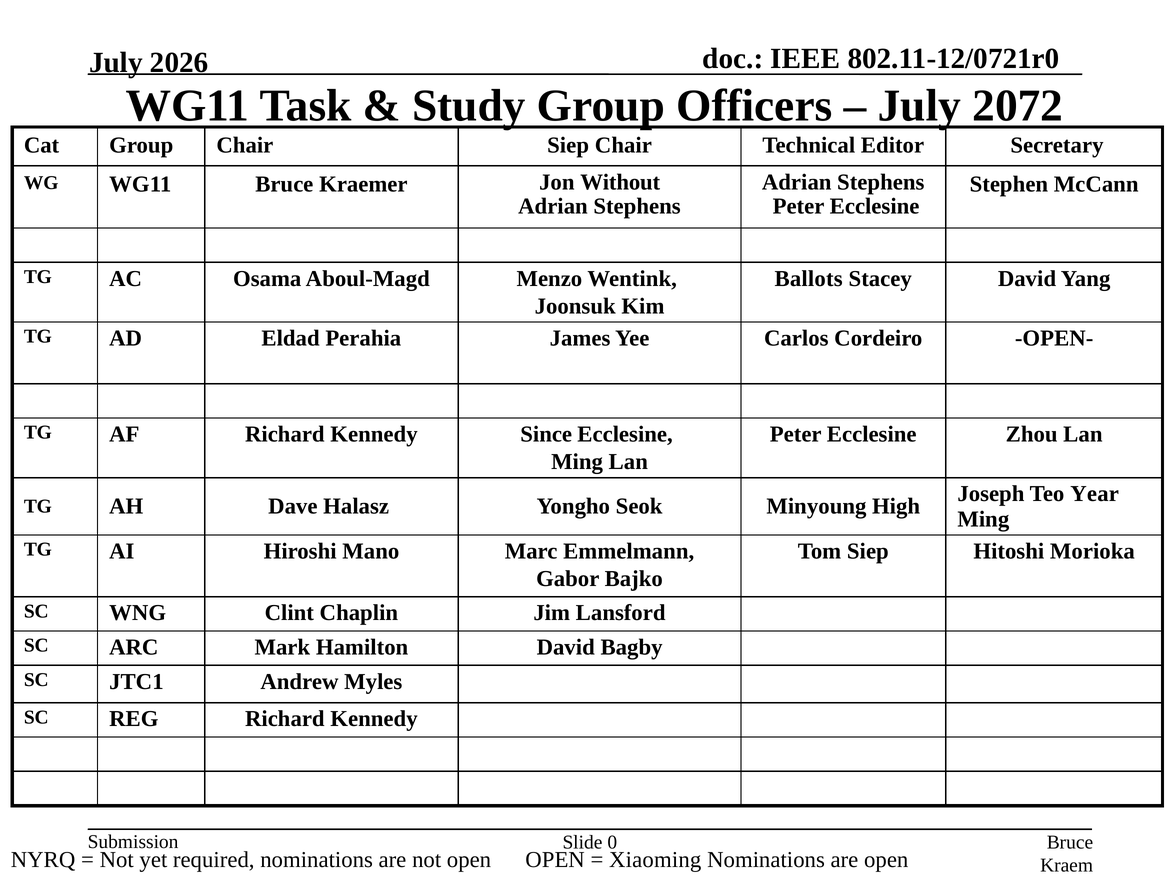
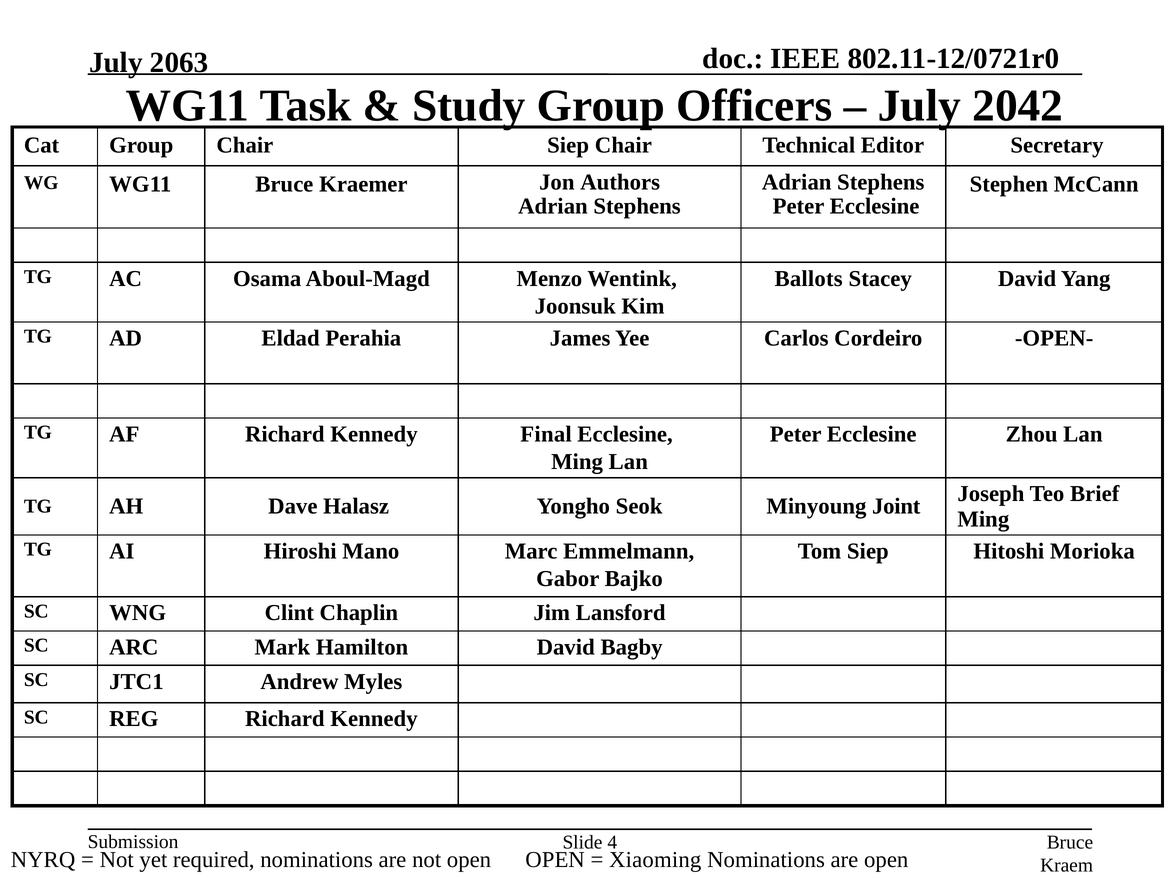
2026: 2026 -> 2063 (179, 62)
2072: 2072 -> 2042 (1018, 105)
Without: Without -> Authors (620, 182)
Since: Since -> Final (546, 434)
Year: Year -> Brief (1095, 494)
High: High -> Joint (896, 506)
0: 0 -> 4 (612, 842)
